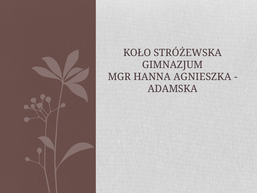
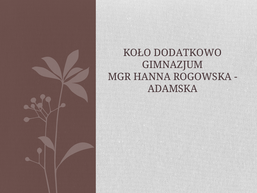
STRÓŻEWSKA: STRÓŻEWSKA -> DODATKOWO (188, 53)
AGNIESZKA: AGNIESZKA -> ROGOWSKA (202, 77)
